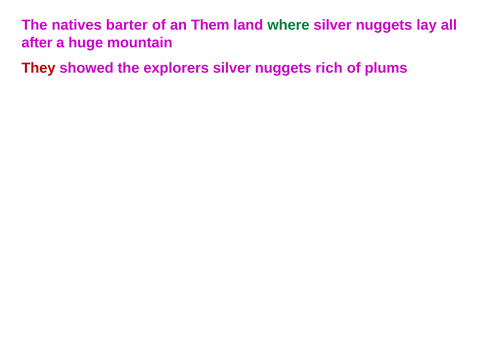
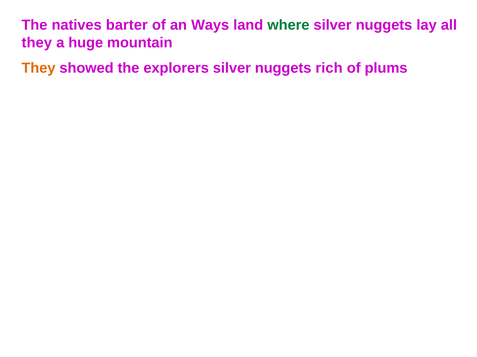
Them: Them -> Ways (210, 25)
after: after -> they (37, 43)
They colour: red -> orange (39, 68)
